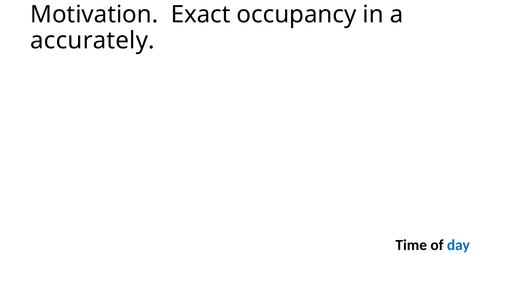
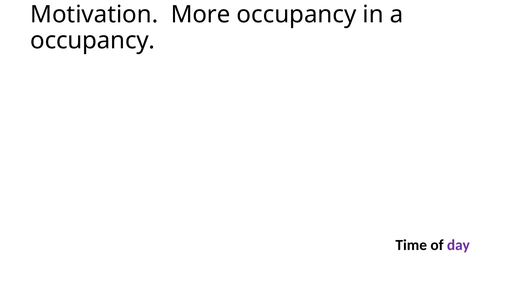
Exact: Exact -> More (201, 15)
accurately: accurately -> occupancy (93, 41)
day colour: blue -> purple (458, 245)
